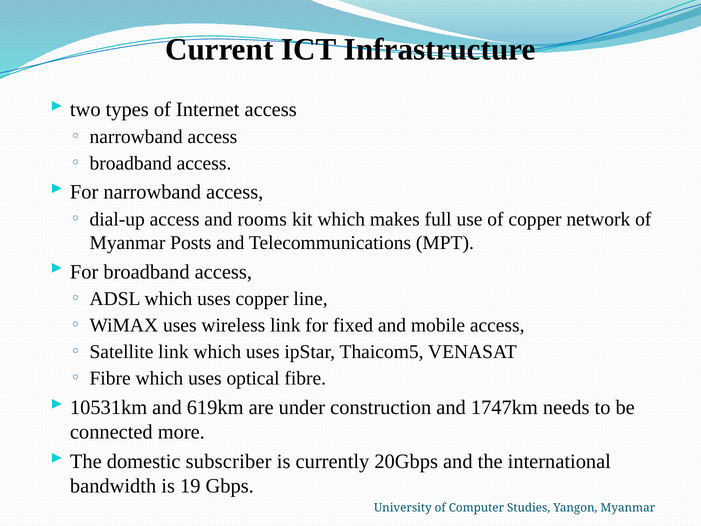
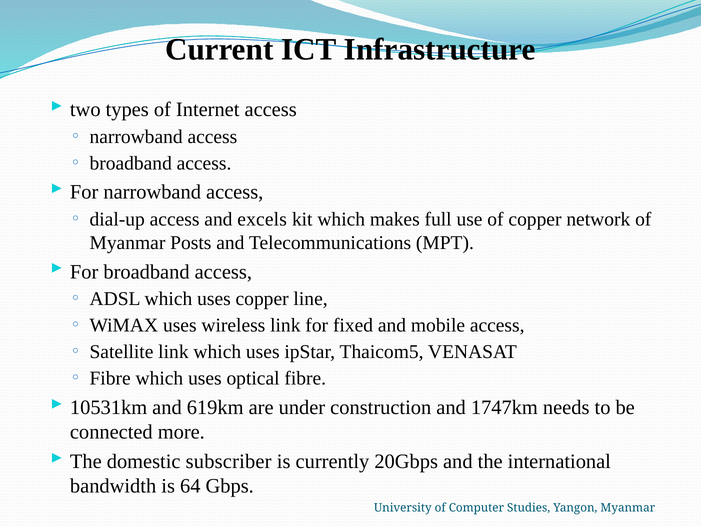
rooms: rooms -> excels (262, 219)
19: 19 -> 64 (190, 486)
